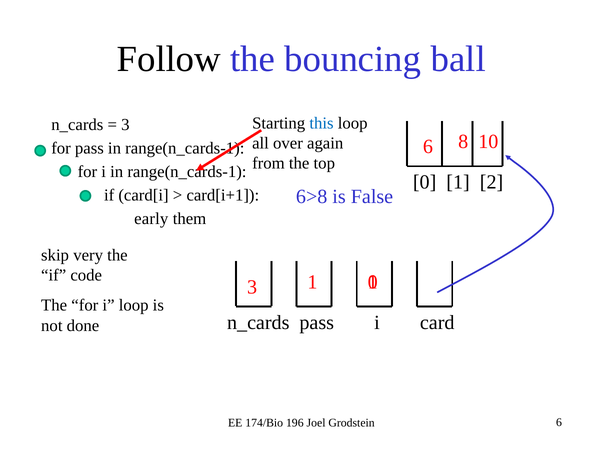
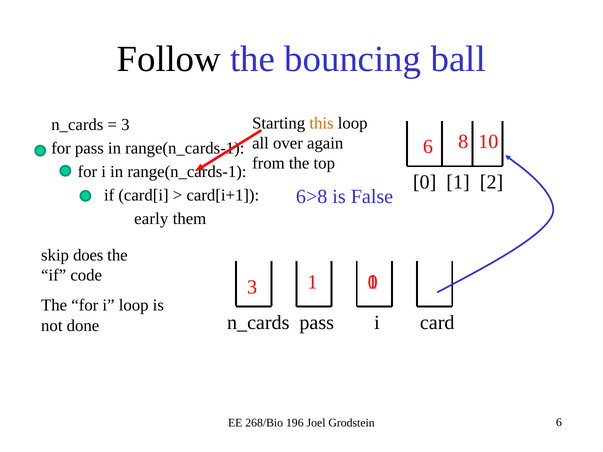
this colour: blue -> orange (321, 123)
very: very -> does (88, 255)
174/Bio: 174/Bio -> 268/Bio (264, 423)
